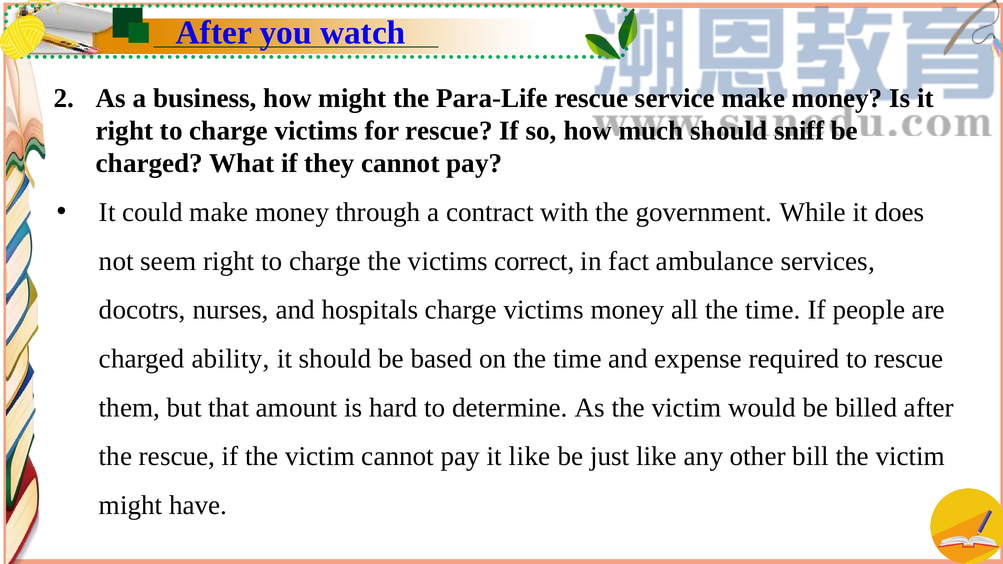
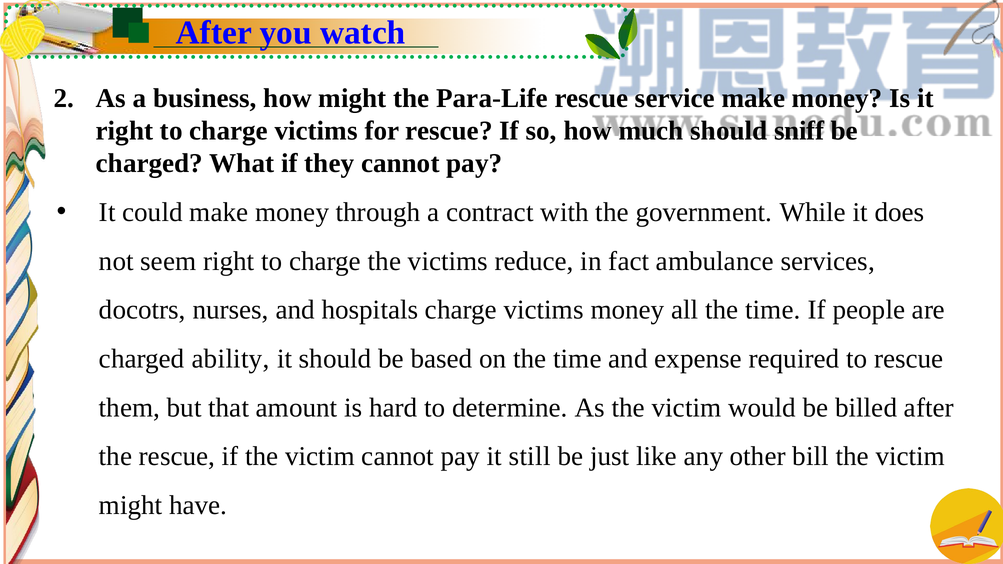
correct: correct -> reduce (534, 261)
it like: like -> still (530, 457)
